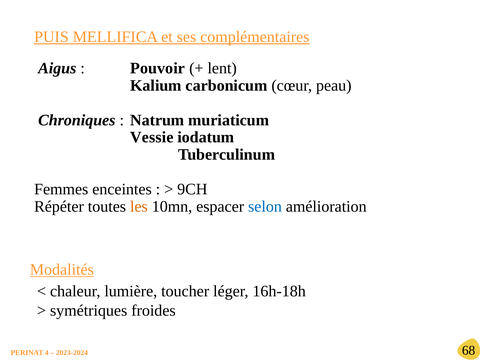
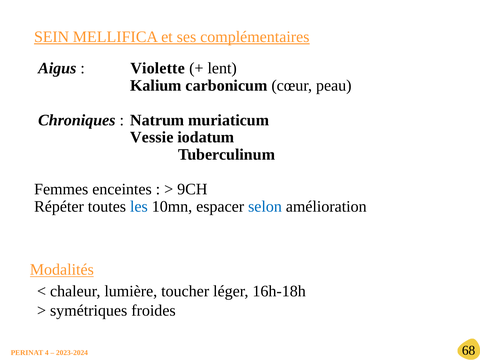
PUIS: PUIS -> SEIN (52, 37)
Pouvoir: Pouvoir -> Violette (158, 68)
les colour: orange -> blue (139, 206)
